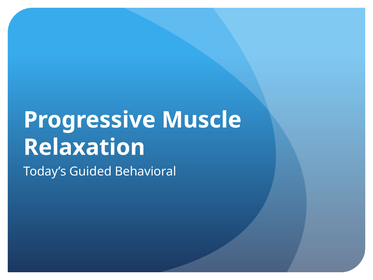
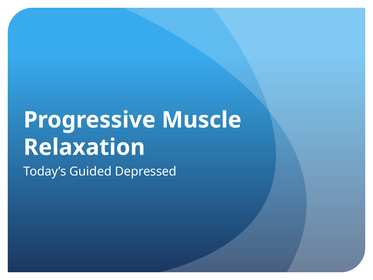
Behavioral: Behavioral -> Depressed (146, 171)
